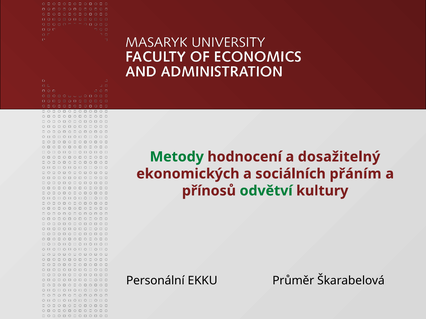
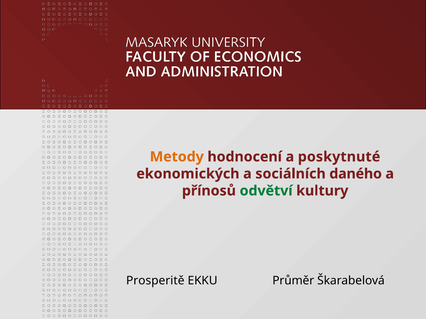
Metody colour: green -> orange (177, 157)
dosažitelný: dosažitelný -> poskytnuté (339, 157)
přáním: přáním -> daného (356, 174)
Personální: Personální -> Prosperitě (155, 281)
